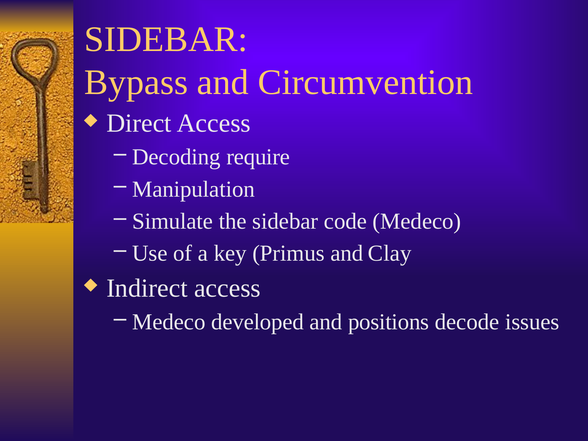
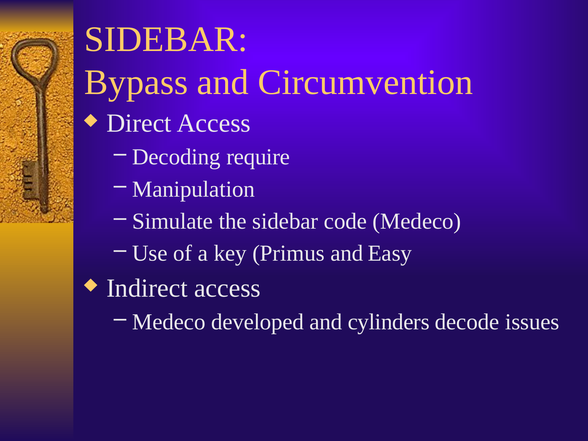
Clay: Clay -> Easy (390, 253)
positions: positions -> cylinders (389, 322)
